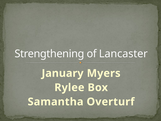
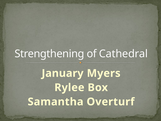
Lancaster: Lancaster -> Cathedral (123, 54)
